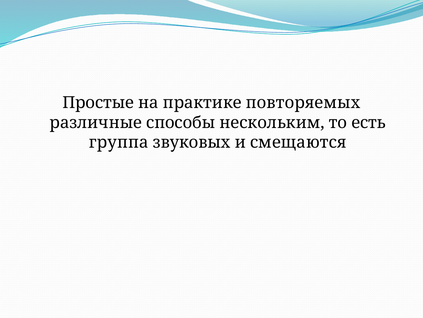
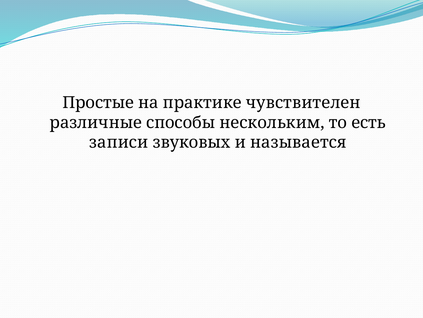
повторяемых: повторяемых -> чувствителен (303, 103)
группа: группа -> записи (119, 142)
смещаются: смещаются -> называется (298, 142)
